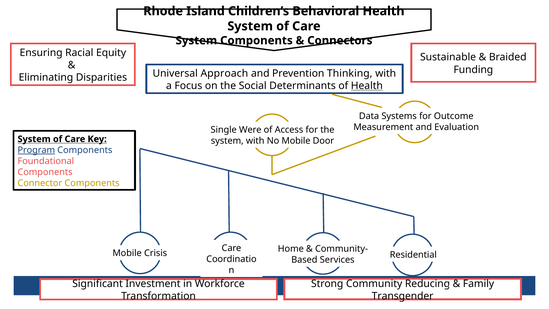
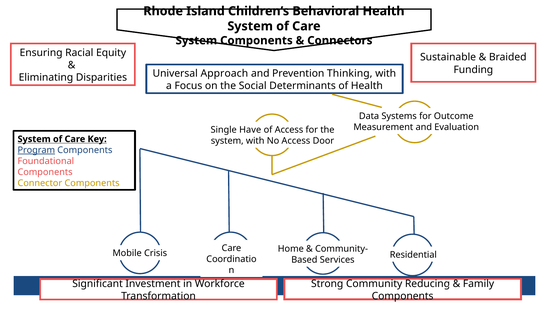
Health underline: present -> none (367, 86)
Were: Were -> Have (250, 130)
No Mobile: Mobile -> Access (296, 141)
Transgender: Transgender -> Components (403, 296)
